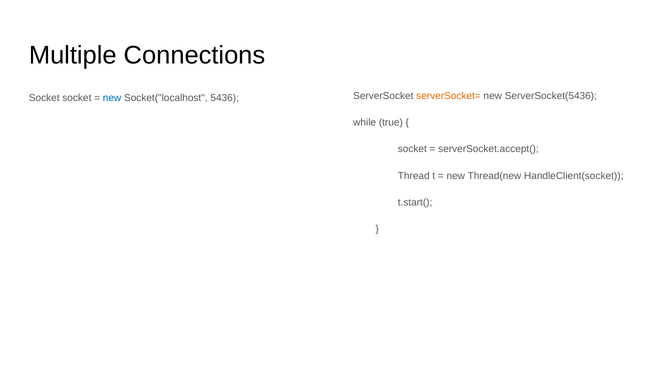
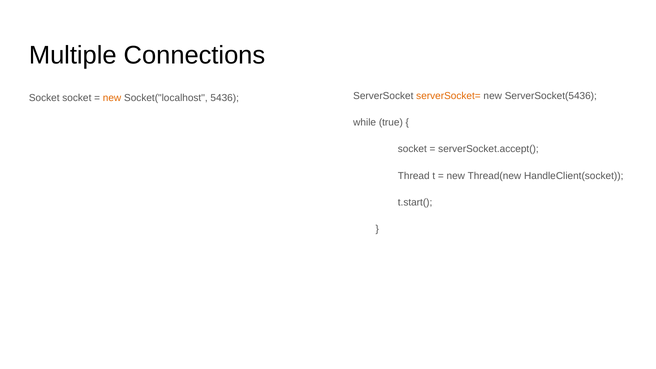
new colour: blue -> orange (112, 98)
